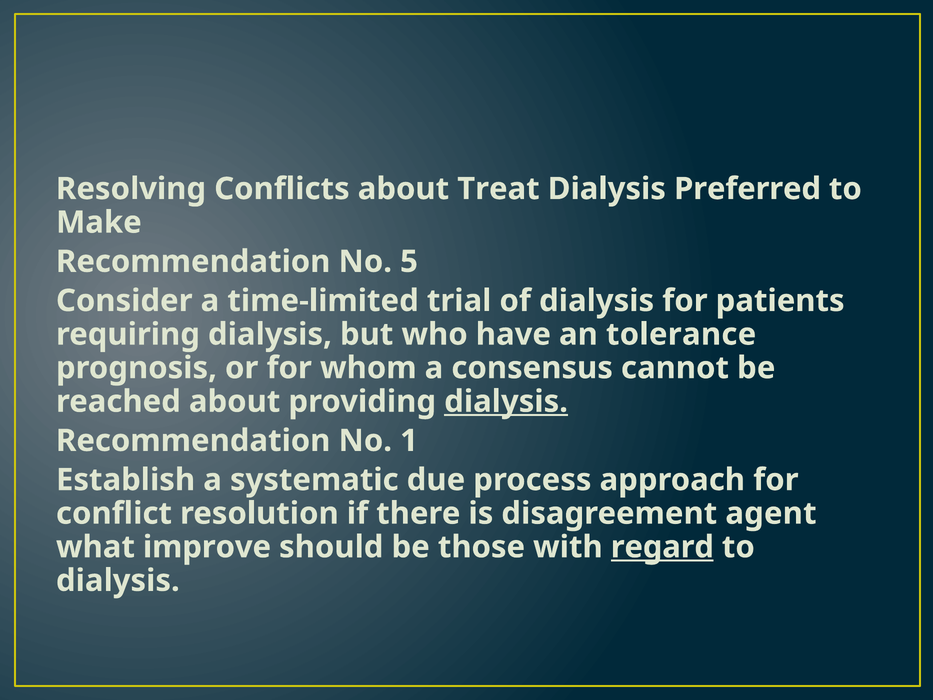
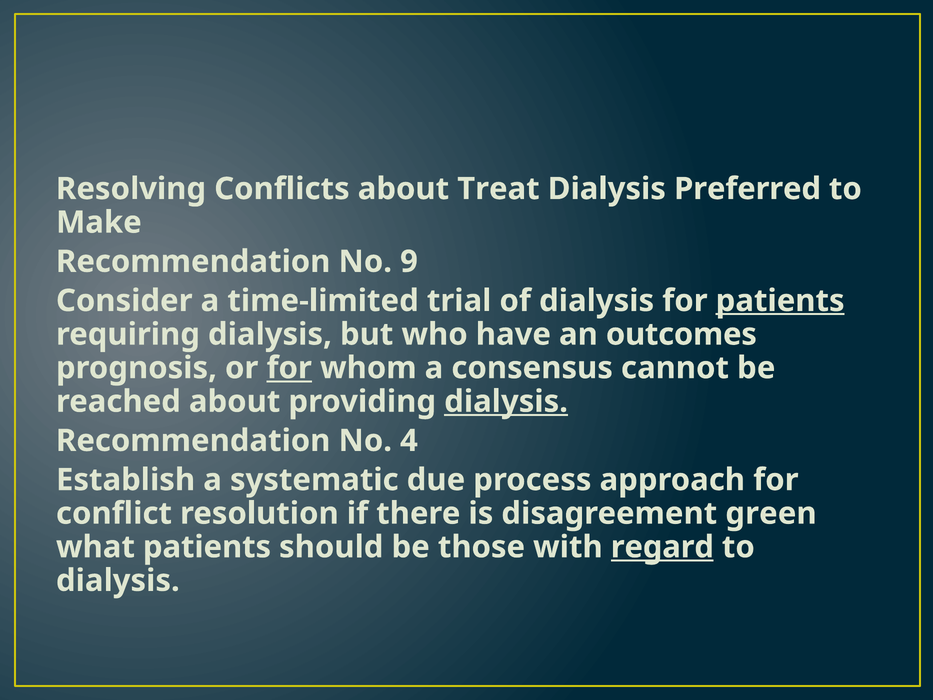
5: 5 -> 9 (409, 262)
patients underline: none -> present (780, 301)
tolerance: tolerance -> outcomes (681, 334)
for underline: none -> present (289, 368)
1: 1 -> 4 (409, 441)
agent: agent -> green (771, 513)
what improve: improve -> patients (207, 547)
